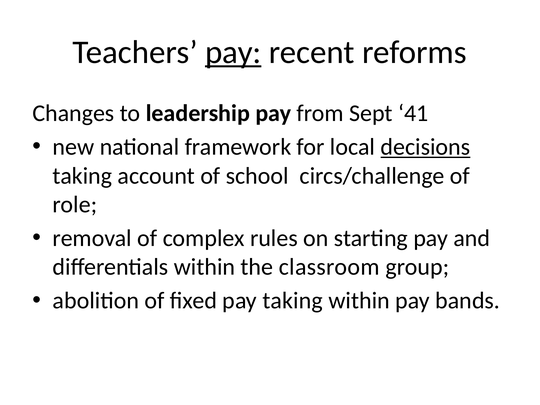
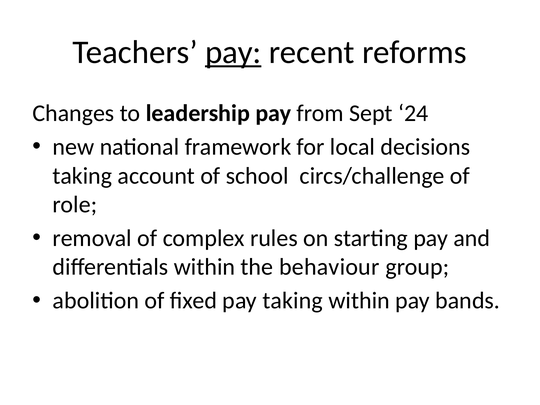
41: 41 -> 24 (413, 113)
decisions underline: present -> none (425, 147)
classroom: classroom -> behaviour (329, 267)
